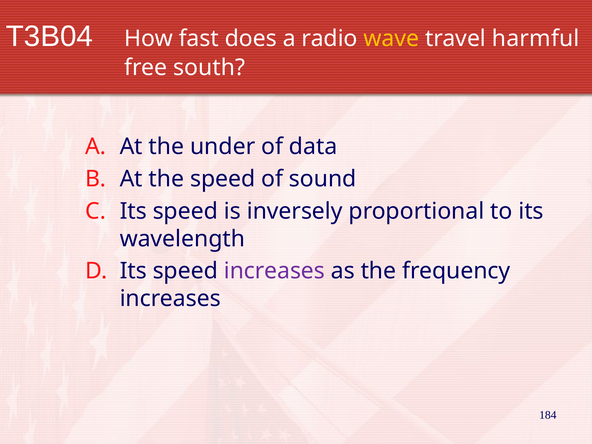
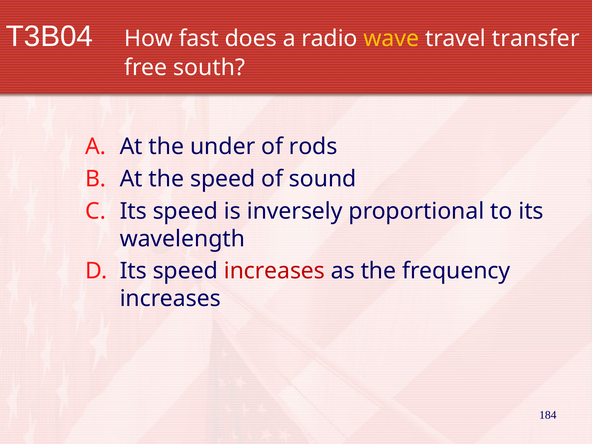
harmful: harmful -> transfer (536, 39)
data: data -> rods (313, 147)
increases colour: purple -> red (274, 271)
